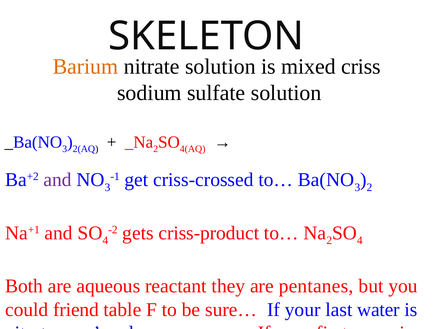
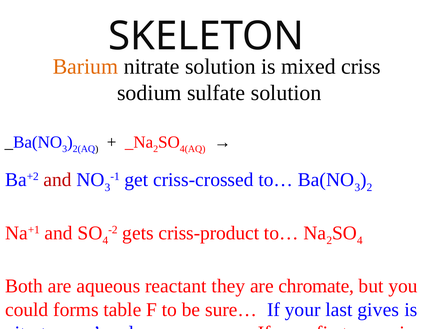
and colour: purple -> red (58, 179)
pentanes: pentanes -> chromate (316, 286)
friend: friend -> forms (76, 309)
water: water -> gives (378, 309)
